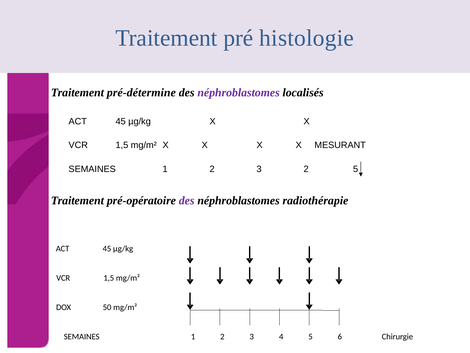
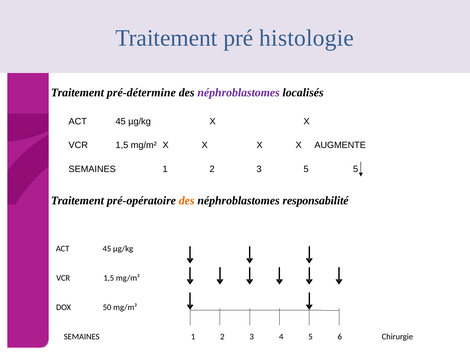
MESURANT: MESURANT -> AUGMENTE (340, 145)
3 2: 2 -> 5 (306, 169)
des colour: purple -> orange (187, 200)
radiothérapie: radiothérapie -> responsabilité (316, 200)
